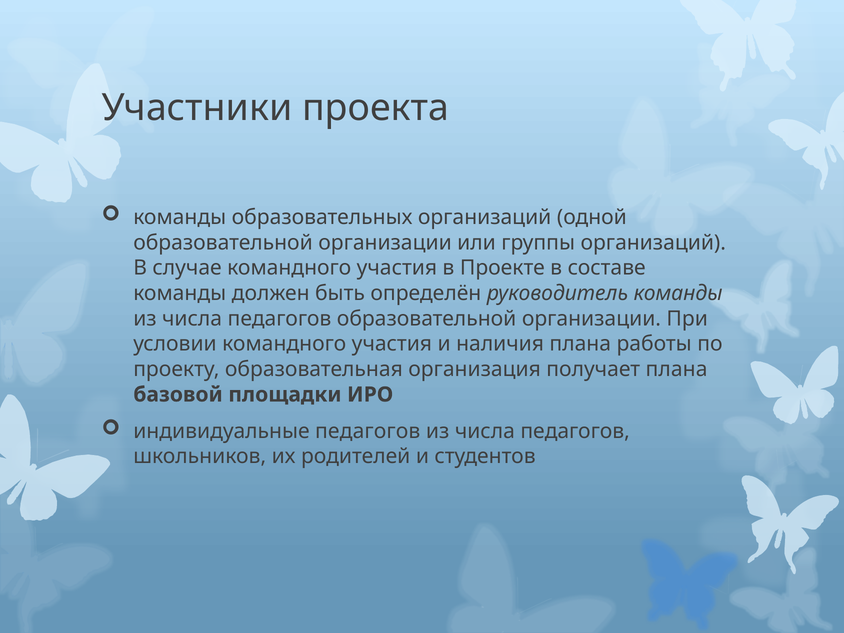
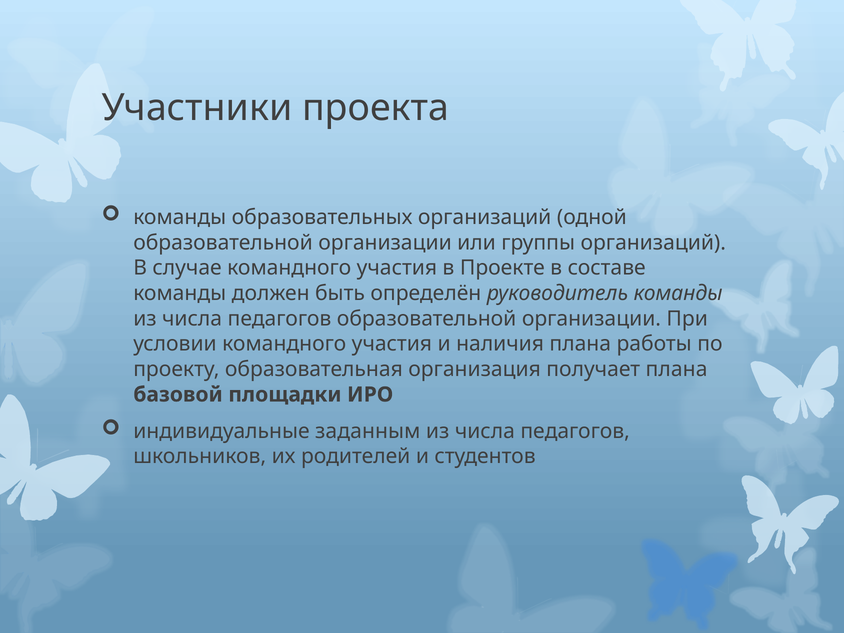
индивидуальные педагогов: педагогов -> заданным (368, 431)
